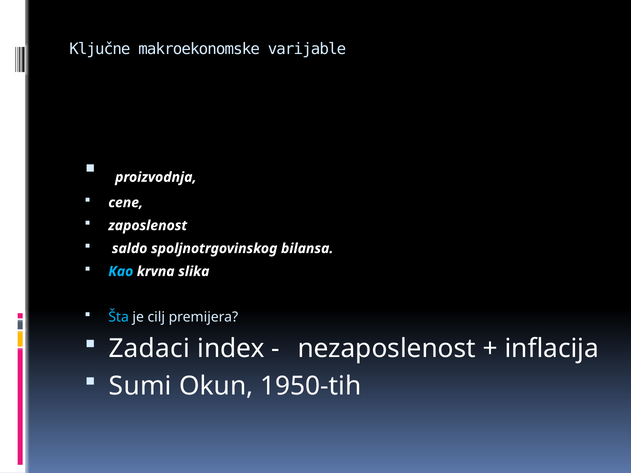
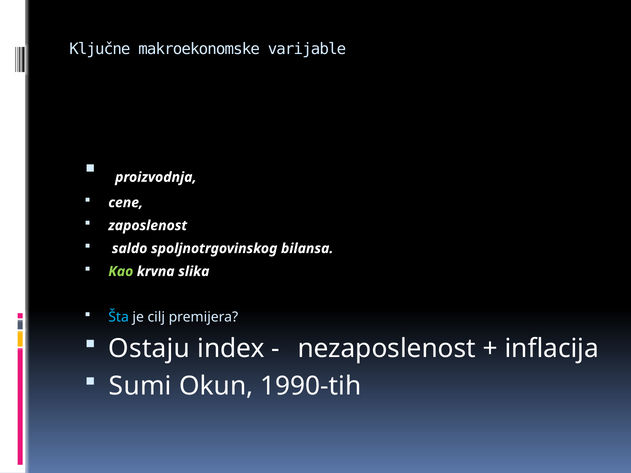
Kao colour: light blue -> light green (121, 272)
Zadaci: Zadaci -> Ostaju (149, 349)
1950-tih: 1950-tih -> 1990-tih (311, 386)
